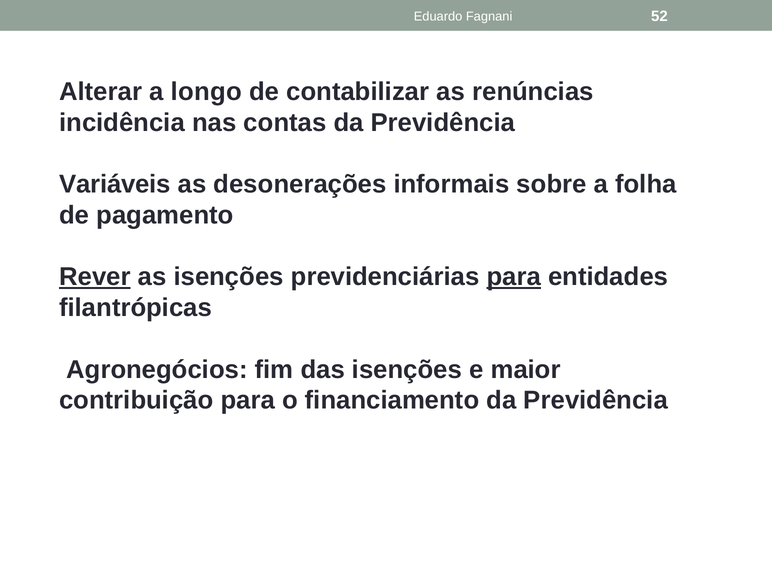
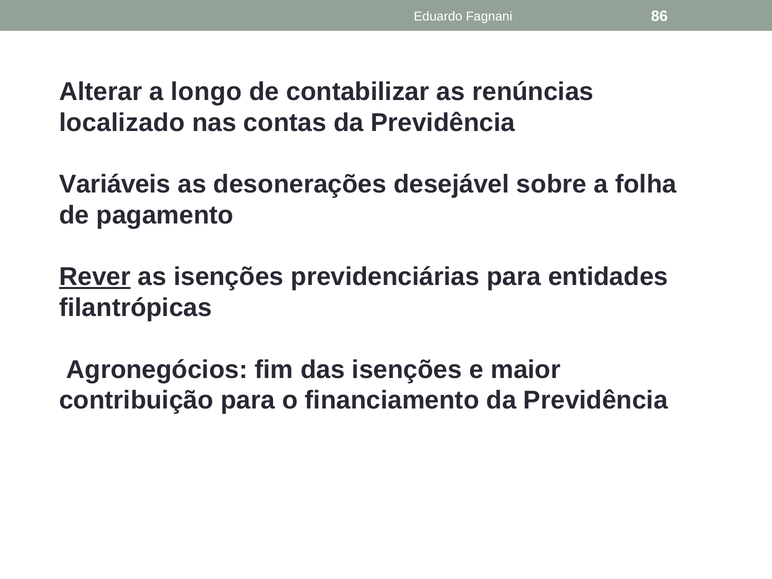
52: 52 -> 86 (659, 16)
incidência: incidência -> localizado (122, 123)
informais: informais -> desejável (451, 184)
para underline: present -> none (514, 277)
